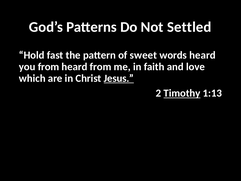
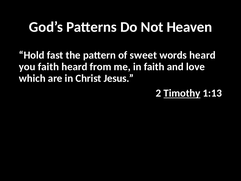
Settled: Settled -> Heaven (189, 27)
you from: from -> faith (48, 67)
Jesus underline: present -> none (119, 78)
